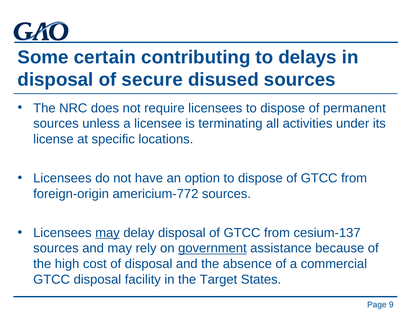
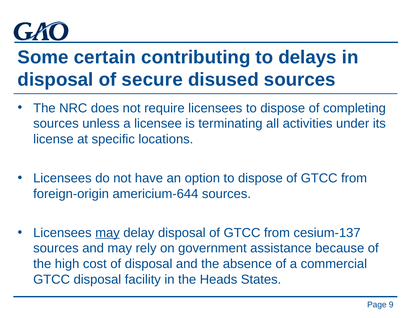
permanent: permanent -> completing (354, 108)
americium-772: americium-772 -> americium-644 (155, 194)
government underline: present -> none (212, 249)
Target: Target -> Heads (219, 280)
